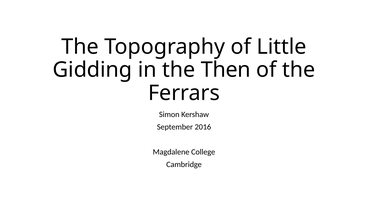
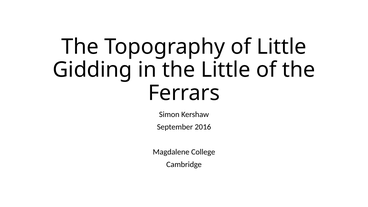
the Then: Then -> Little (226, 70)
